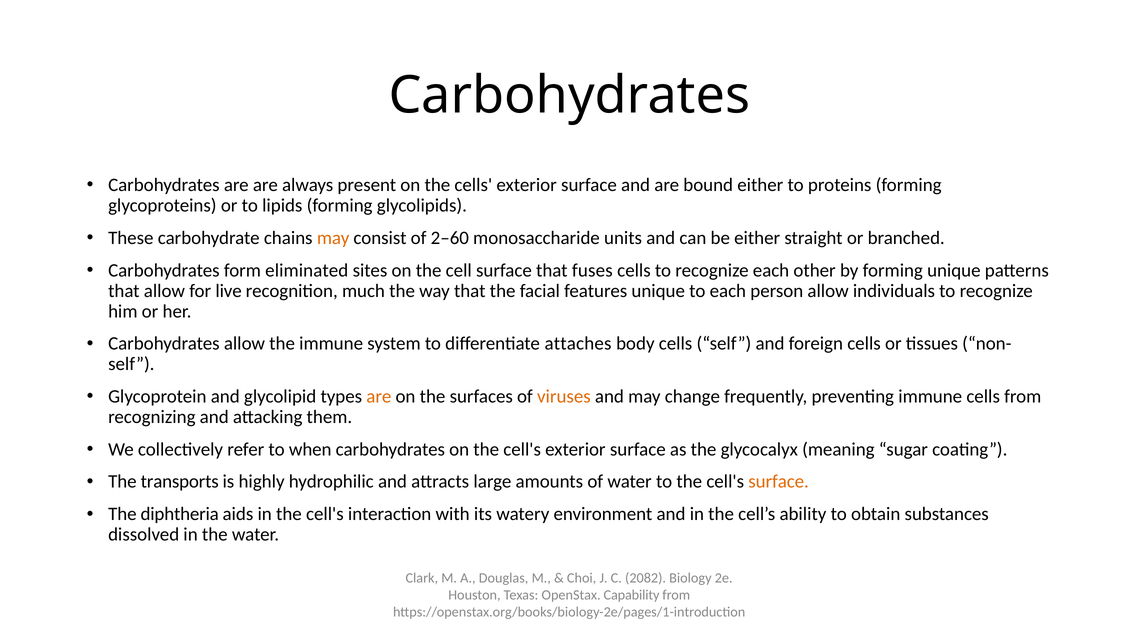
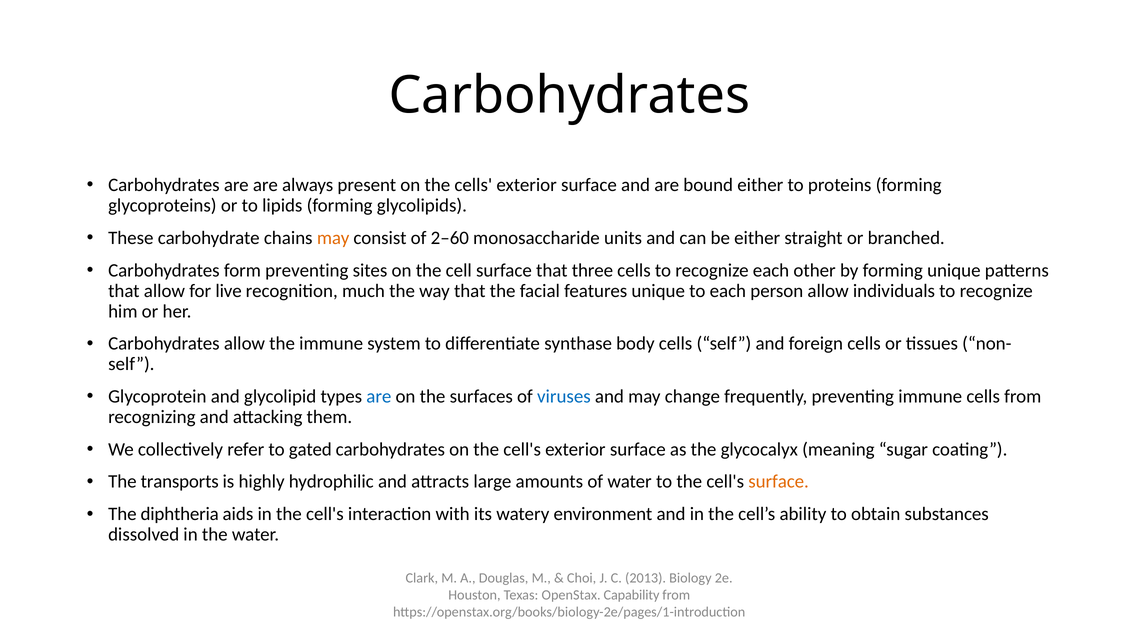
form eliminated: eliminated -> preventing (307, 270)
fuses: fuses -> three (592, 270)
attaches: attaches -> synthase (578, 343)
are colour: orange -> blue (379, 396)
viruses colour: orange -> blue (564, 396)
when: when -> gated (310, 449)
2082: 2082 -> 2013 (646, 578)
